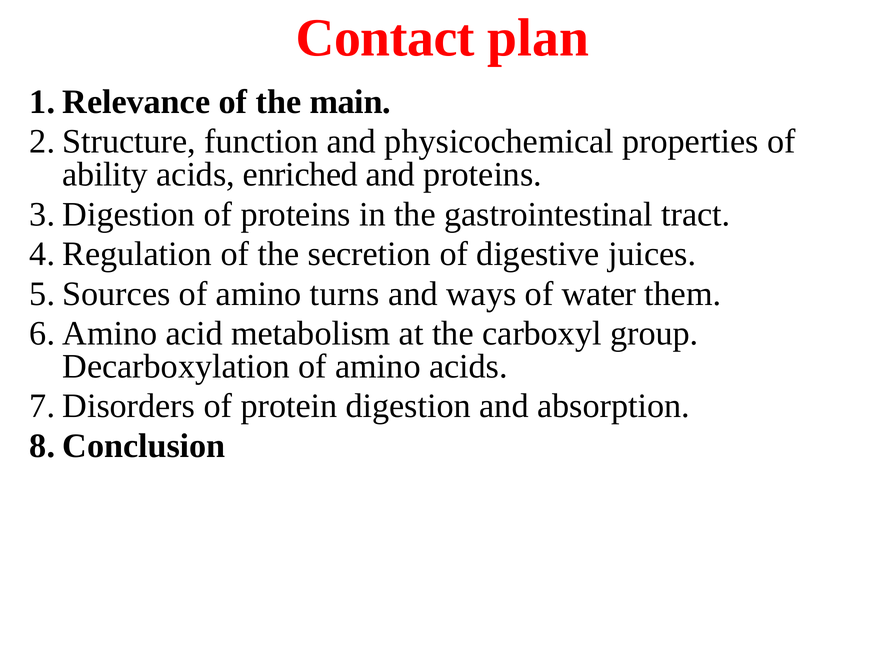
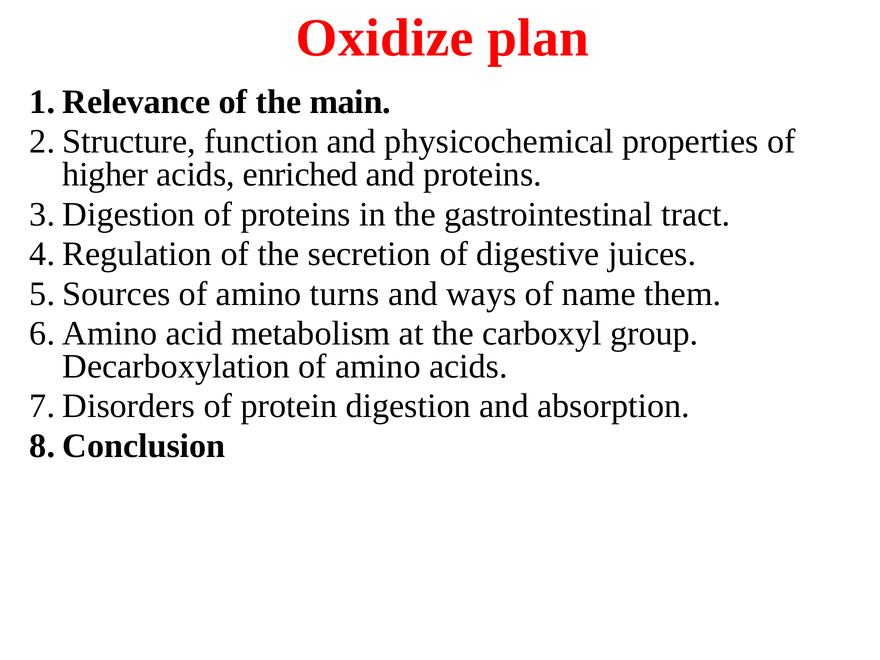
Contact: Contact -> Oxidize (385, 38)
ability: ability -> higher (105, 175)
water: water -> name (599, 294)
